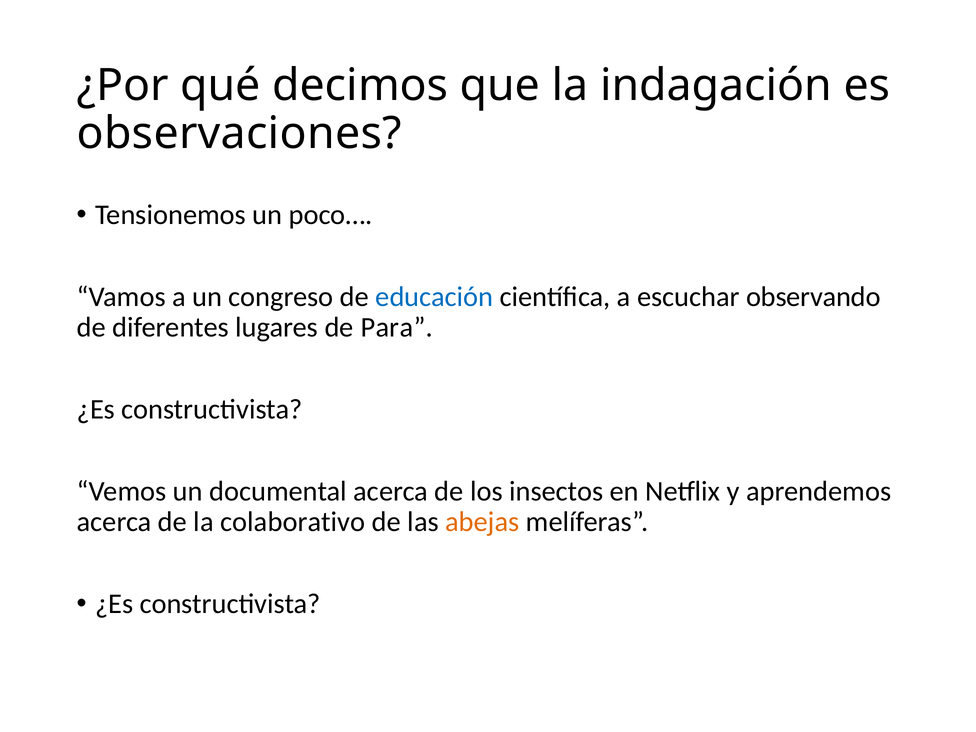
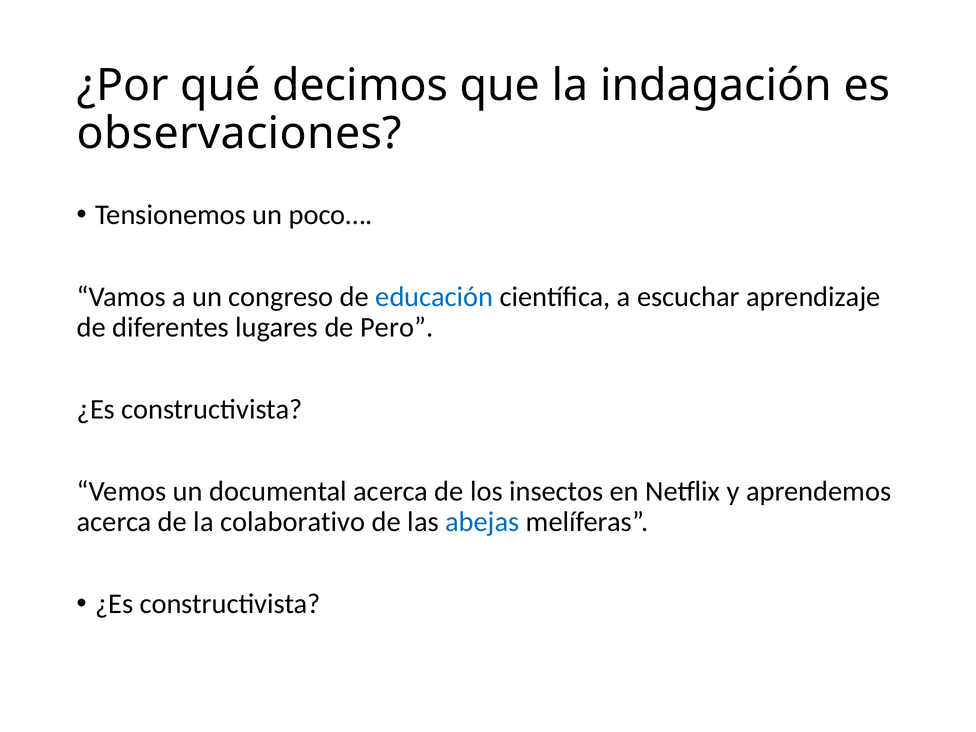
observando: observando -> aprendizaje (813, 297)
Para: Para -> Pero (397, 328)
abejas colour: orange -> blue (482, 522)
